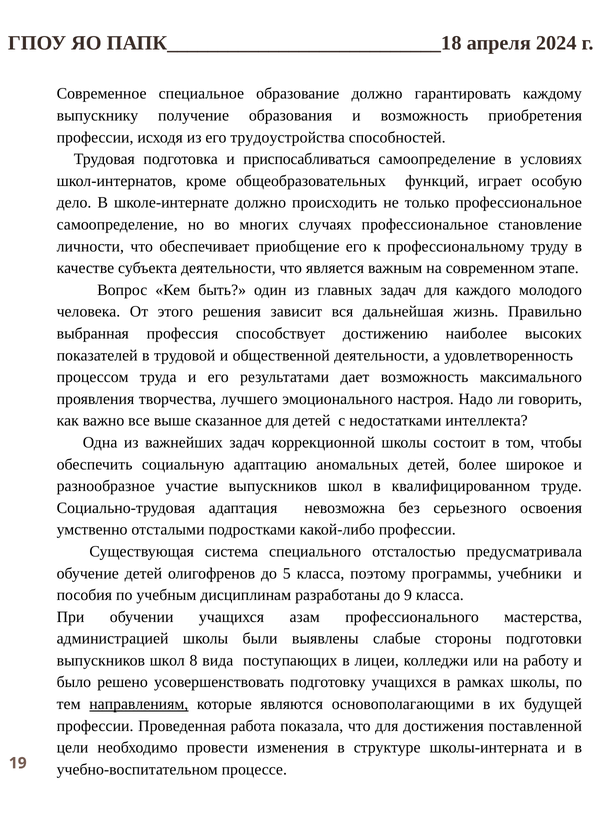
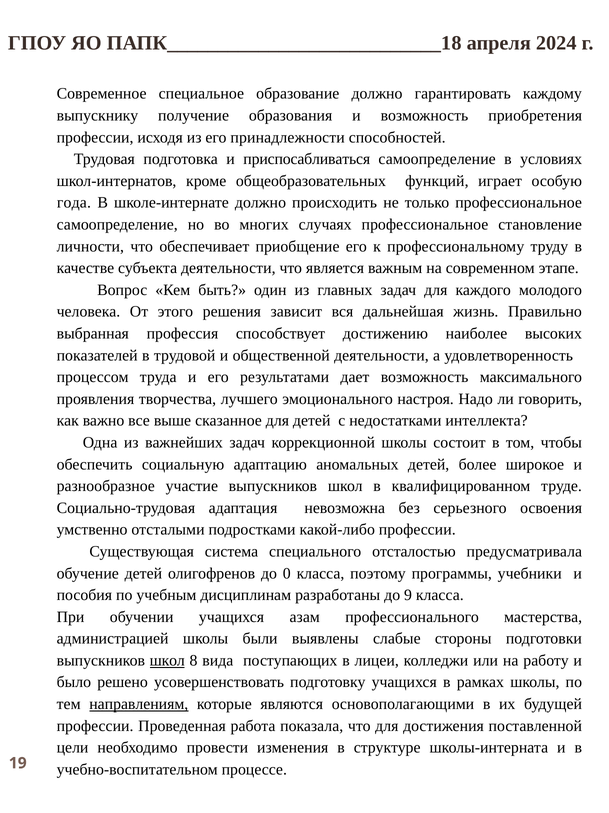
трудоустройства: трудоустройства -> принадлежности (288, 137)
дело: дело -> года (74, 202)
5: 5 -> 0 (287, 573)
школ underline: none -> present (167, 660)
